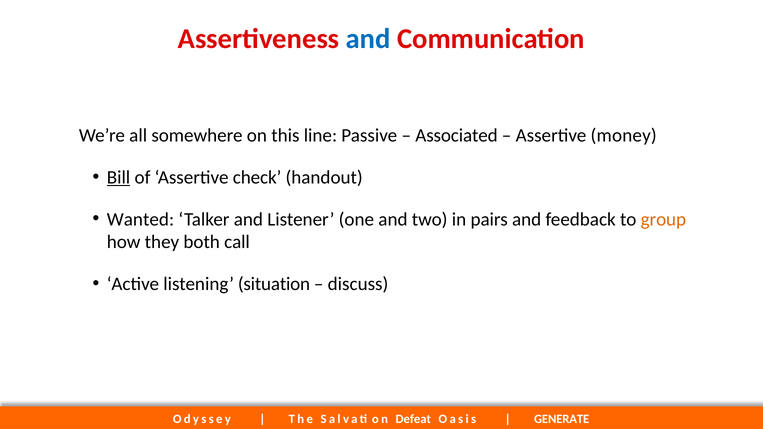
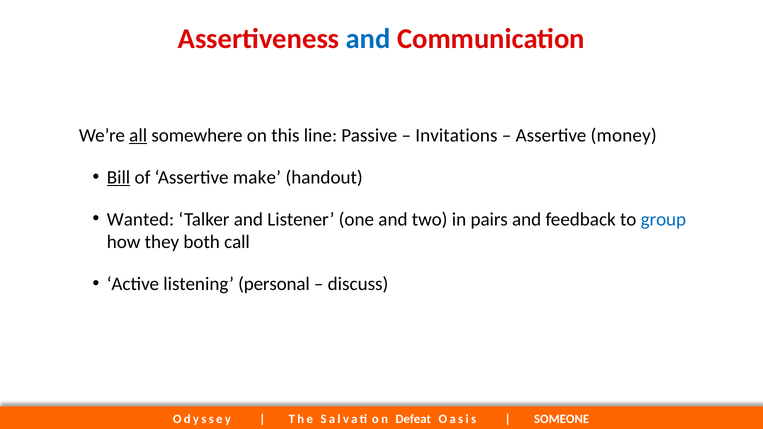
all underline: none -> present (138, 135)
Associated: Associated -> Invitations (456, 135)
check: check -> make (257, 177)
group colour: orange -> blue (663, 219)
situation: situation -> personal (274, 284)
GENERATE: GENERATE -> SOMEONE (562, 419)
